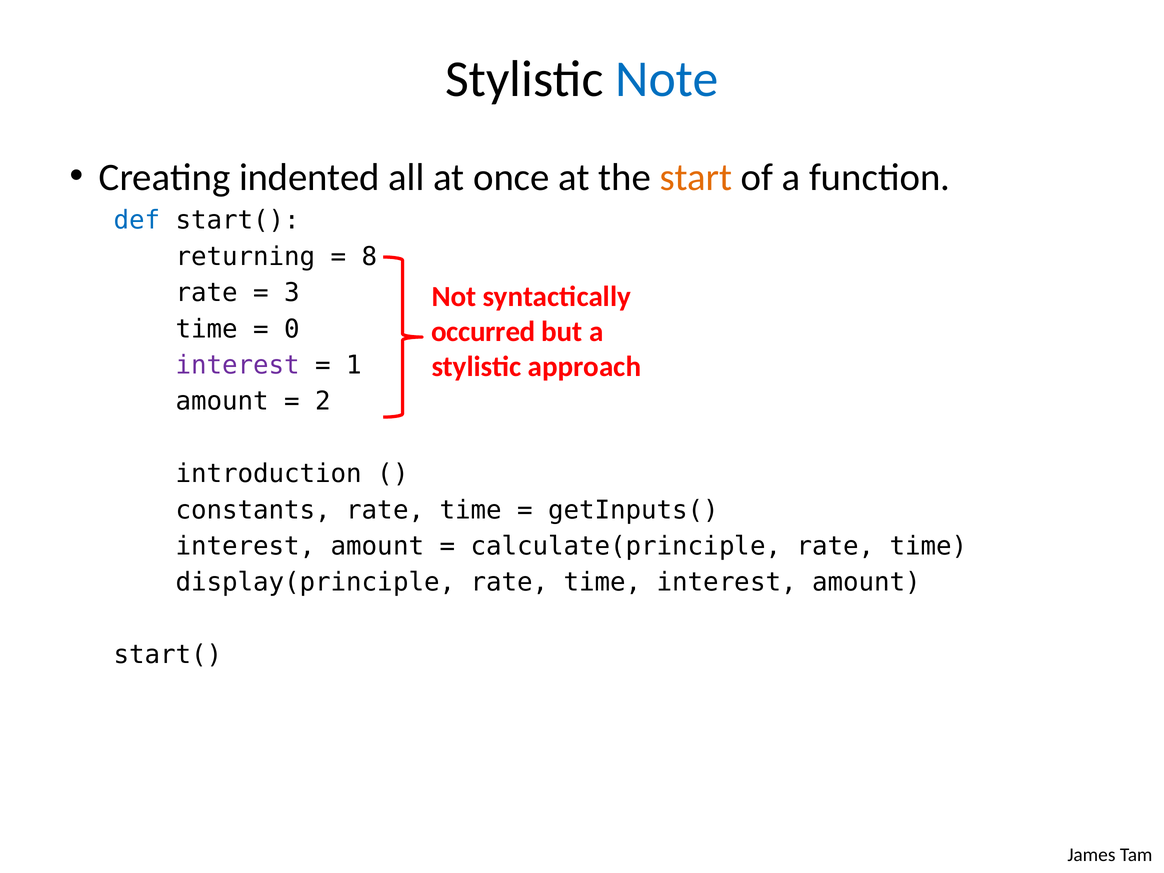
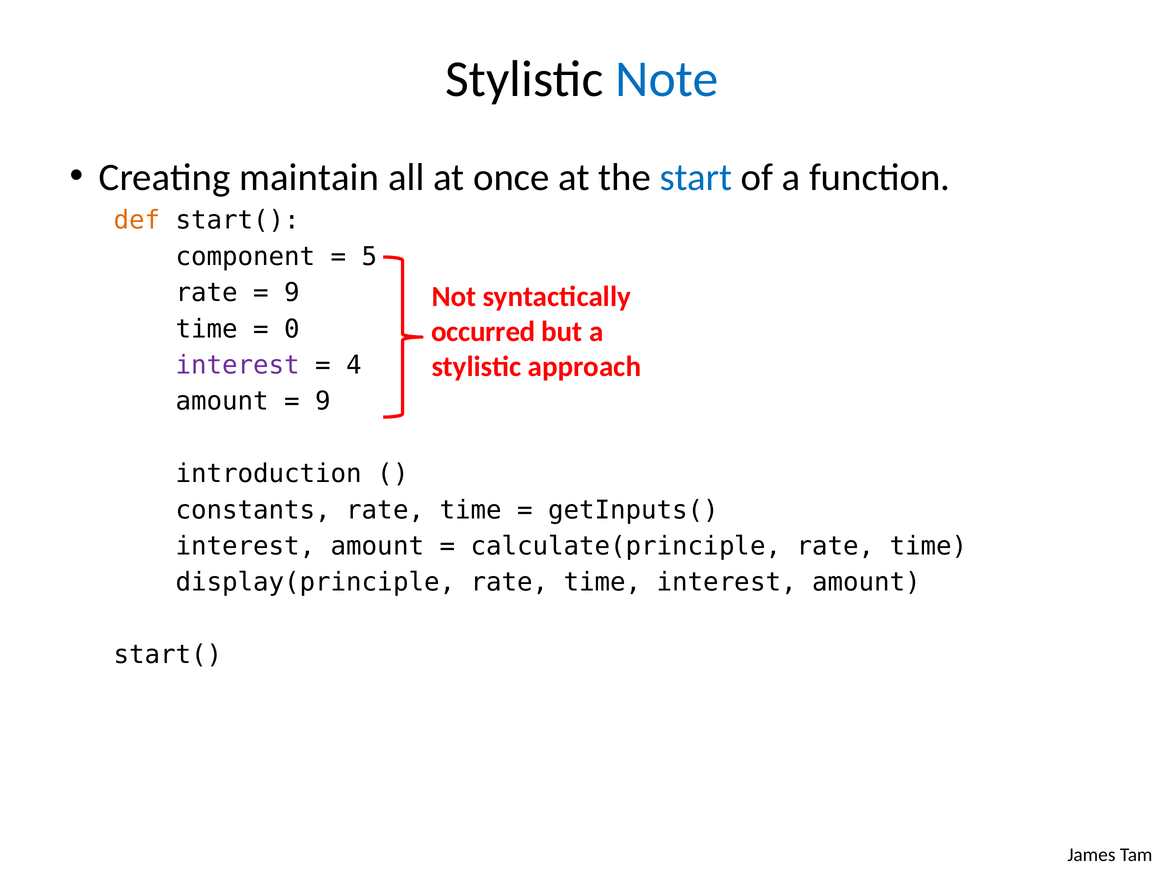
indented: indented -> maintain (309, 177)
start colour: orange -> blue (696, 177)
def colour: blue -> orange (137, 220)
returning: returning -> component (245, 257)
8: 8 -> 5 (370, 257)
3: 3 -> 9 (292, 293)
1: 1 -> 4 (354, 365)
2: 2 -> 9 (323, 401)
